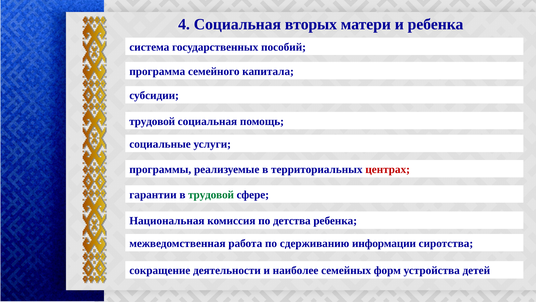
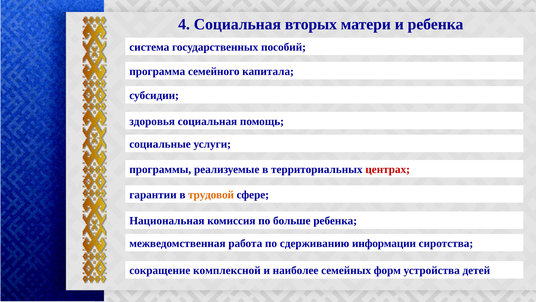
трудовой: трудовой -> здоровья (152, 121)
трудовой colour: green -> orange (211, 194)
детства: детства -> больше (292, 221)
деятельности: деятельности -> комплексной (227, 270)
